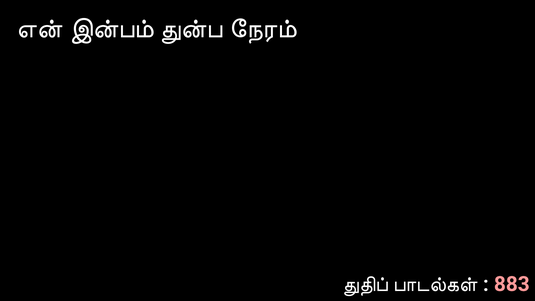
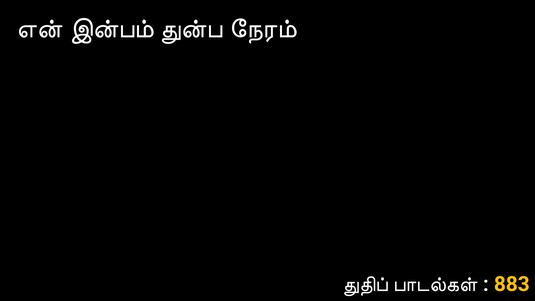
883 colour: pink -> yellow (512, 284)
